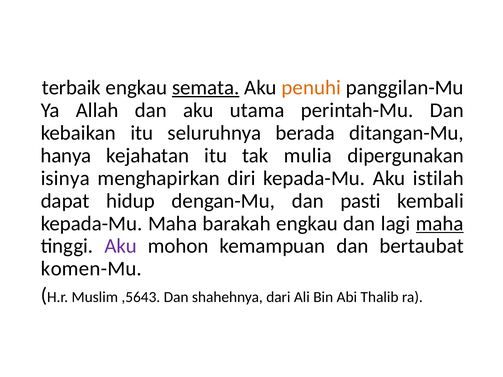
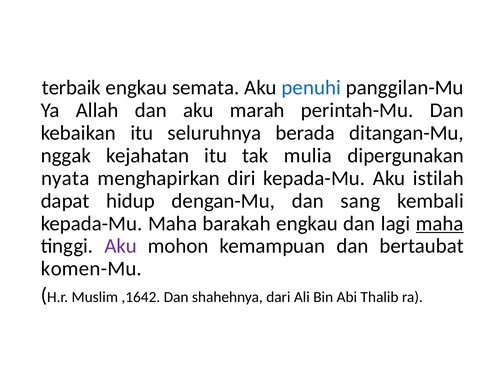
semata underline: present -> none (206, 88)
penuhi colour: orange -> blue (311, 88)
utama: utama -> marah (257, 110)
hanya: hanya -> nggak (66, 156)
isinya: isinya -> nyata (65, 178)
pasti: pasti -> sang (360, 201)
,5643: ,5643 -> ,1642 (141, 297)
